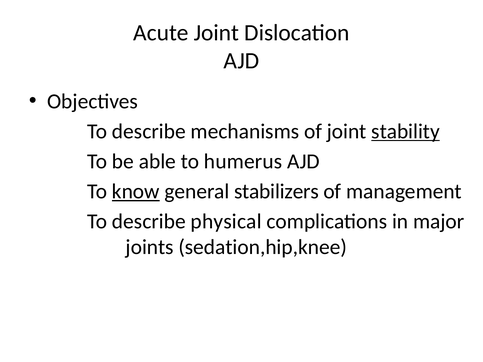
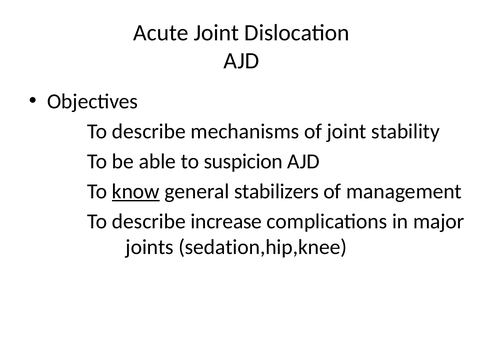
stability underline: present -> none (406, 131)
humerus: humerus -> suspicion (243, 161)
physical: physical -> increase (226, 222)
